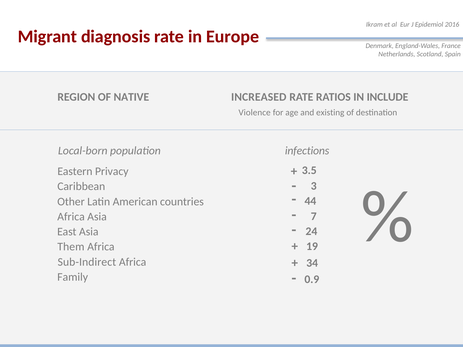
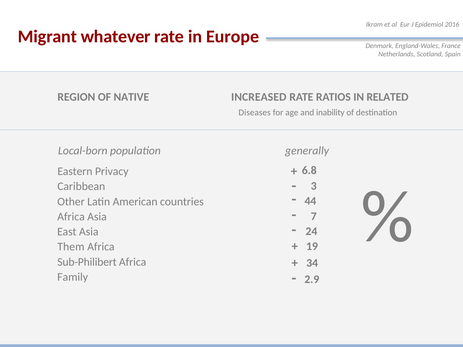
diagnosis: diagnosis -> whatever (116, 37)
INCLUDE: INCLUDE -> RELATED (388, 97)
Violence: Violence -> Diseases (255, 113)
existing: existing -> inability (330, 113)
infections: infections -> generally (307, 151)
3.5: 3.5 -> 6.8 (309, 171)
Sub-Indirect: Sub-Indirect -> Sub-Philibert (87, 262)
0.9: 0.9 -> 2.9 (312, 280)
